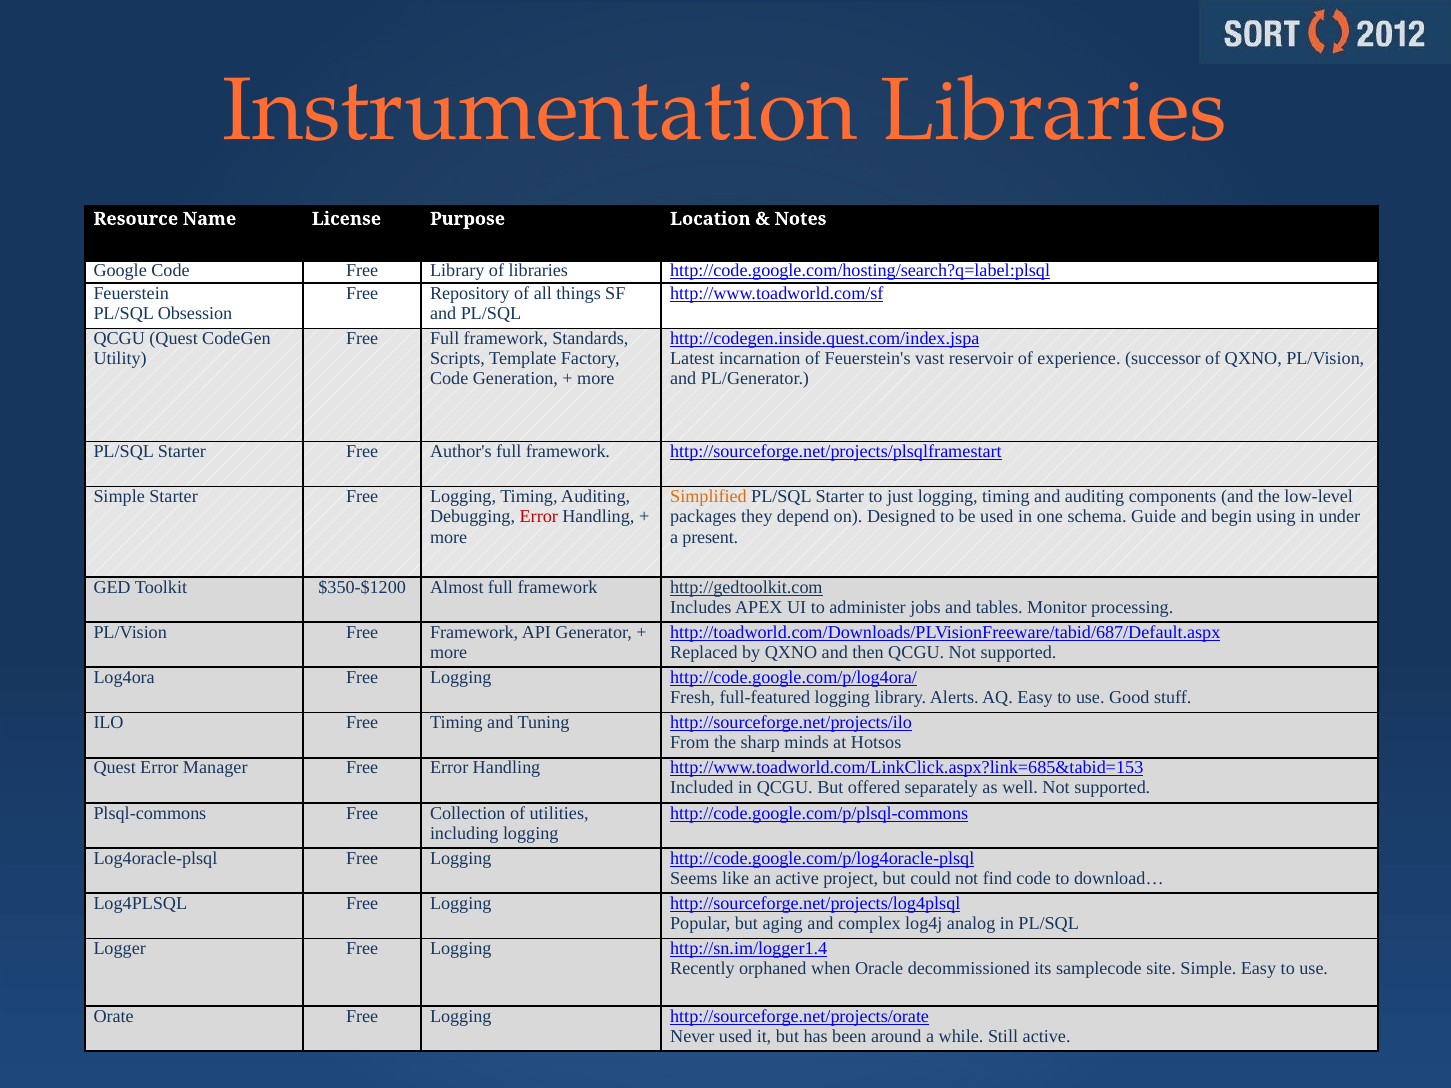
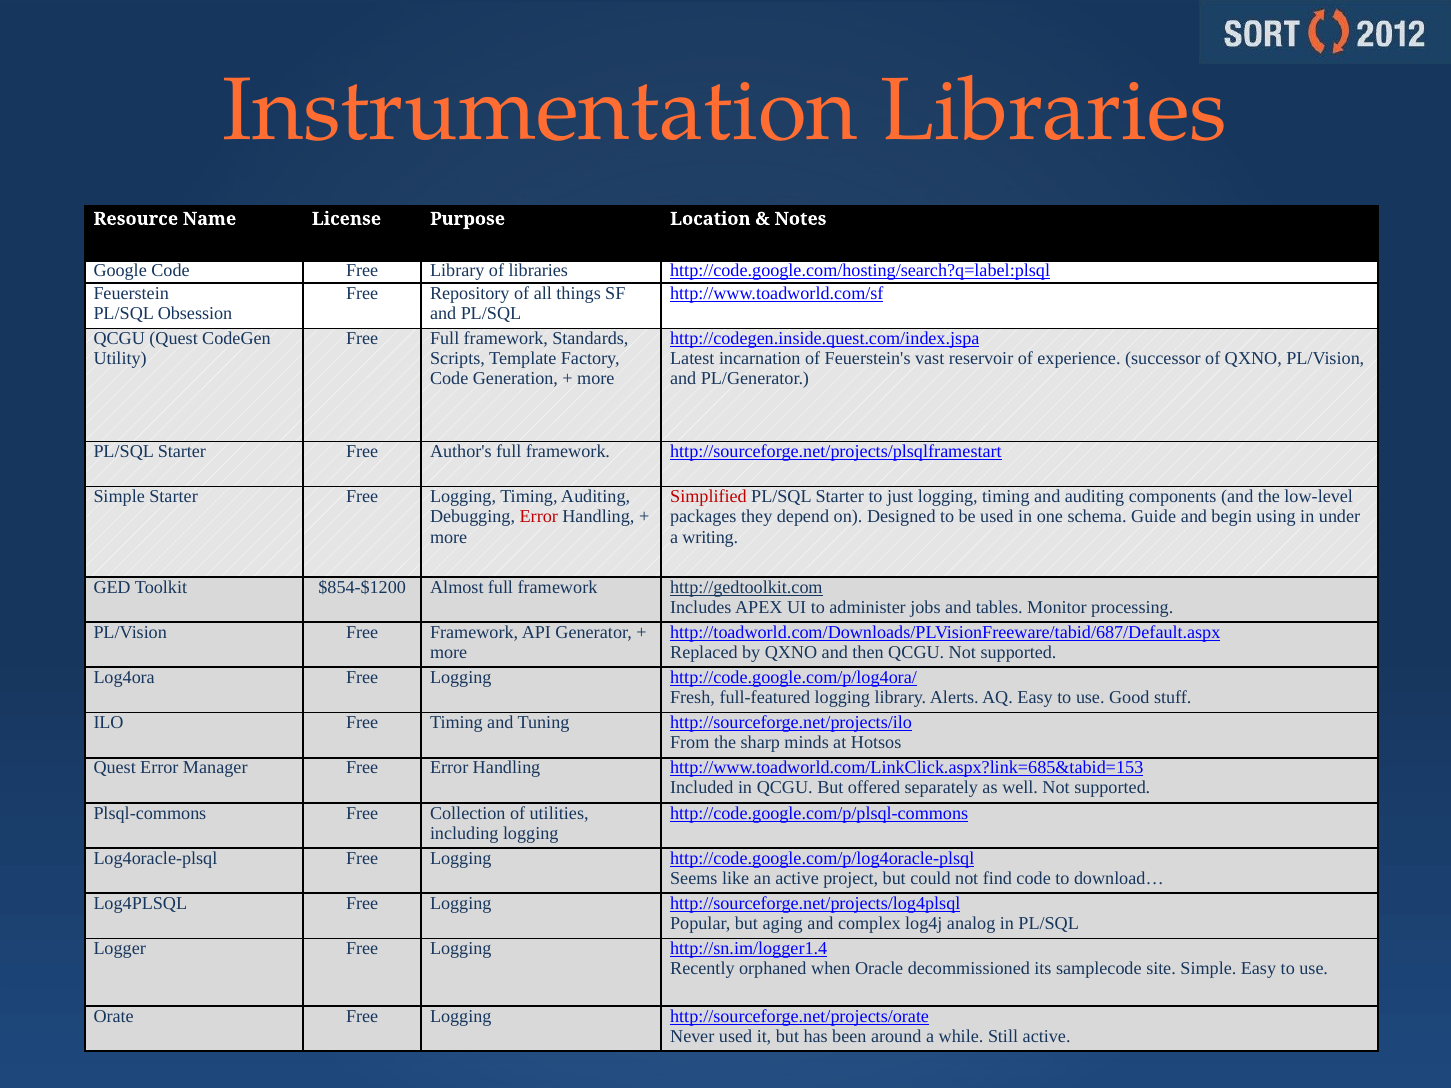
Simplified colour: orange -> red (708, 497)
present: present -> writing (710, 537)
$350-$1200: $350-$1200 -> $854-$1200 (362, 587)
